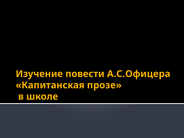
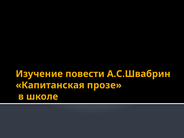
А.С.Офицера: А.С.Офицера -> А.С.Швабрин (139, 74)
